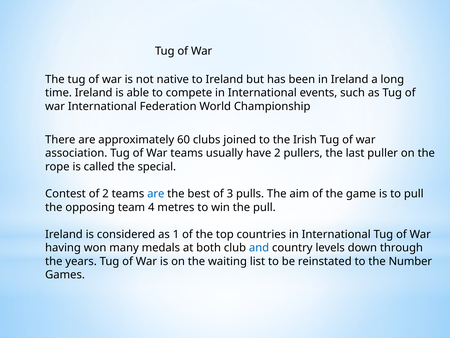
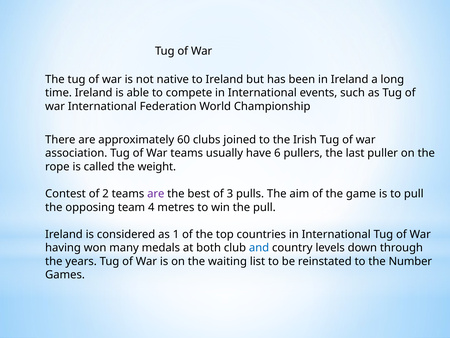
have 2: 2 -> 6 (277, 153)
special: special -> weight (157, 167)
are colour: blue -> purple (156, 194)
